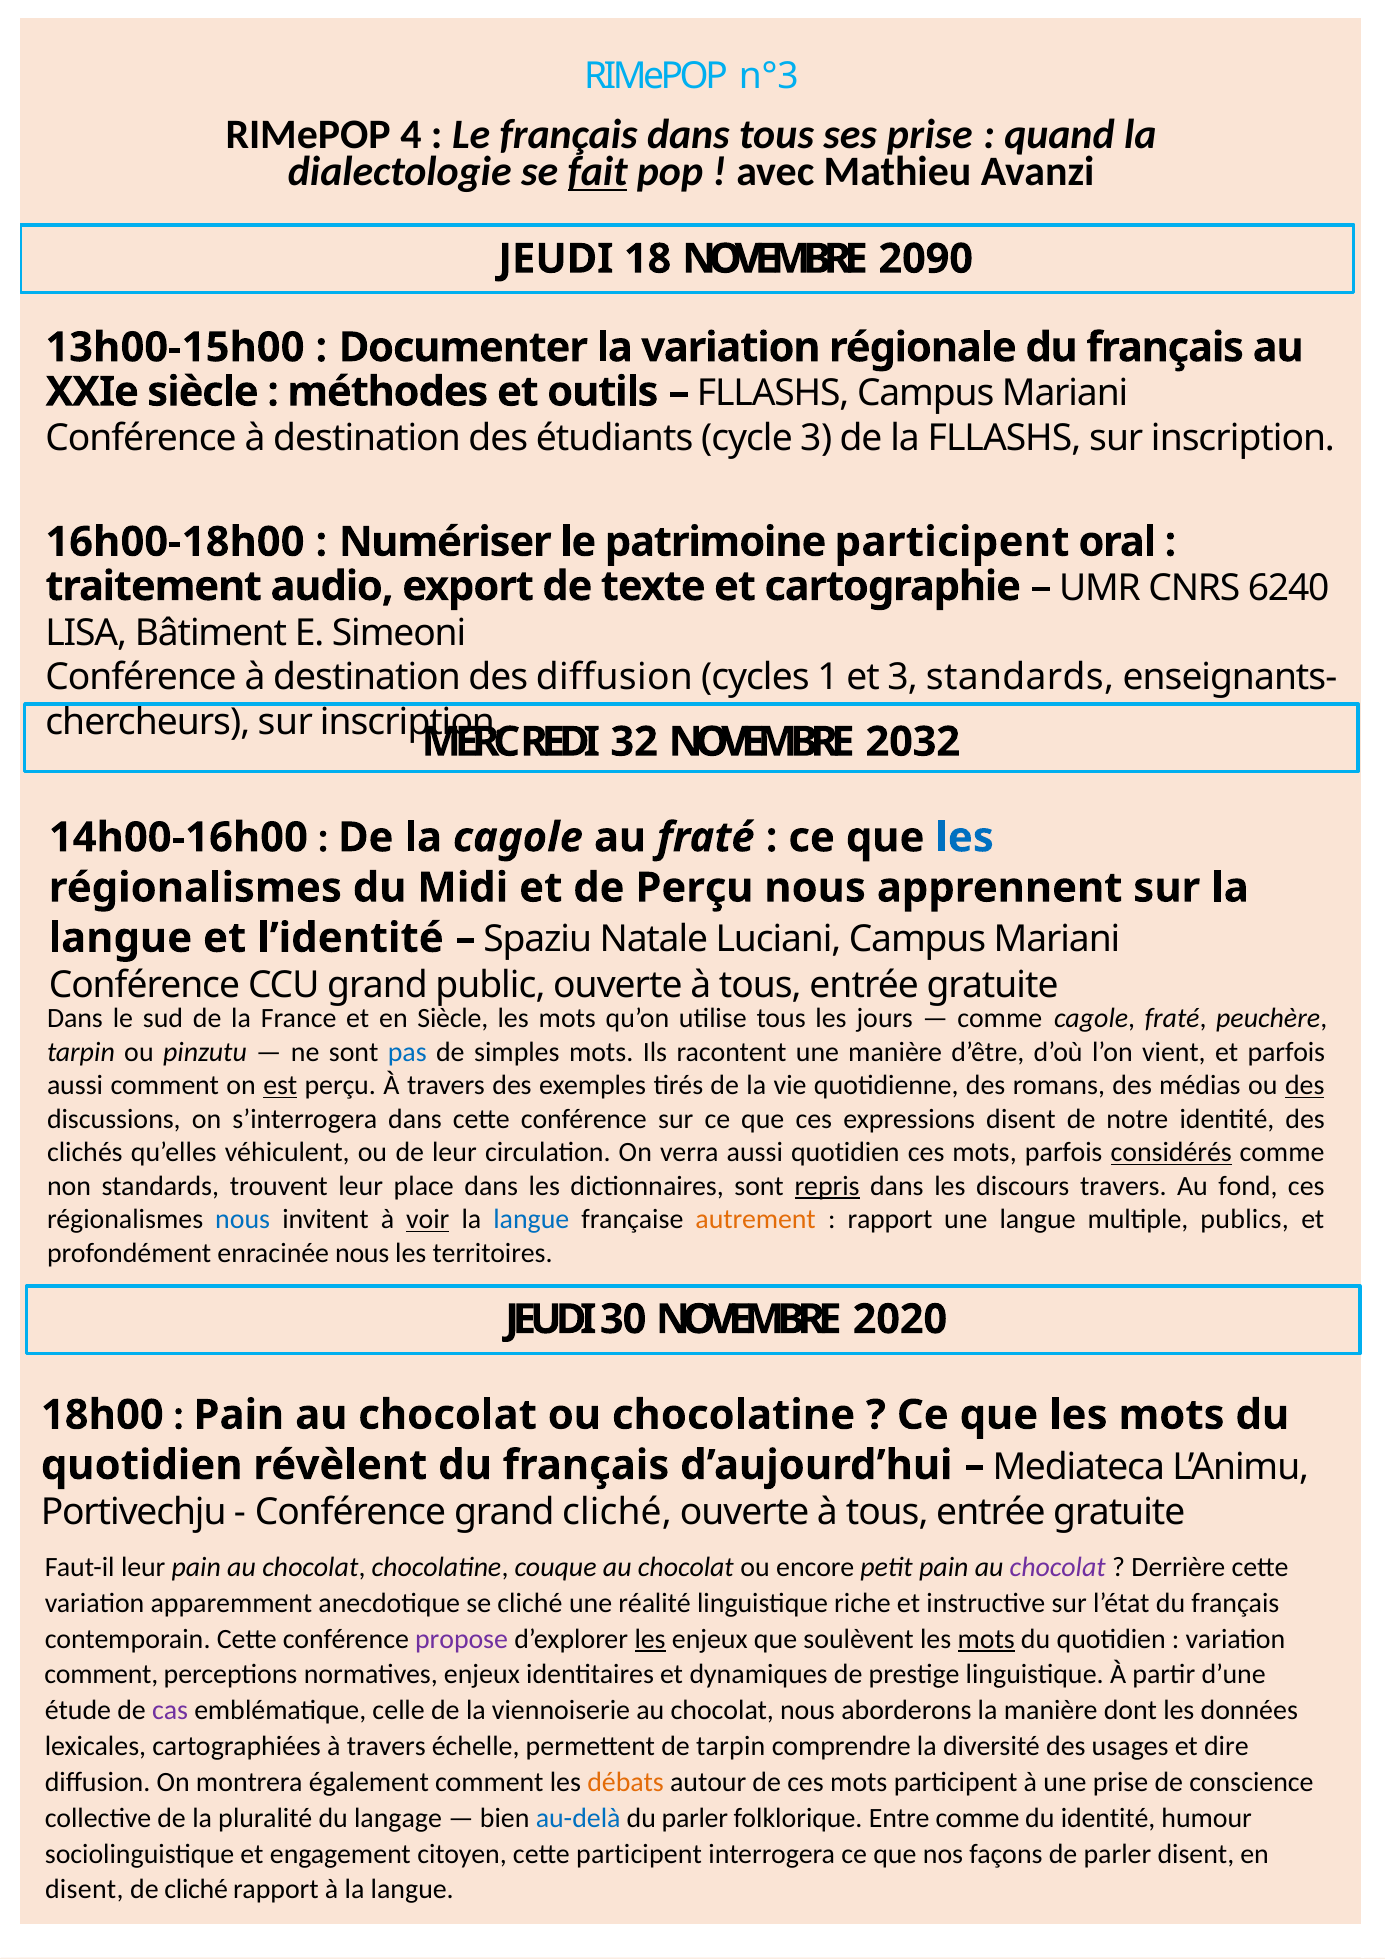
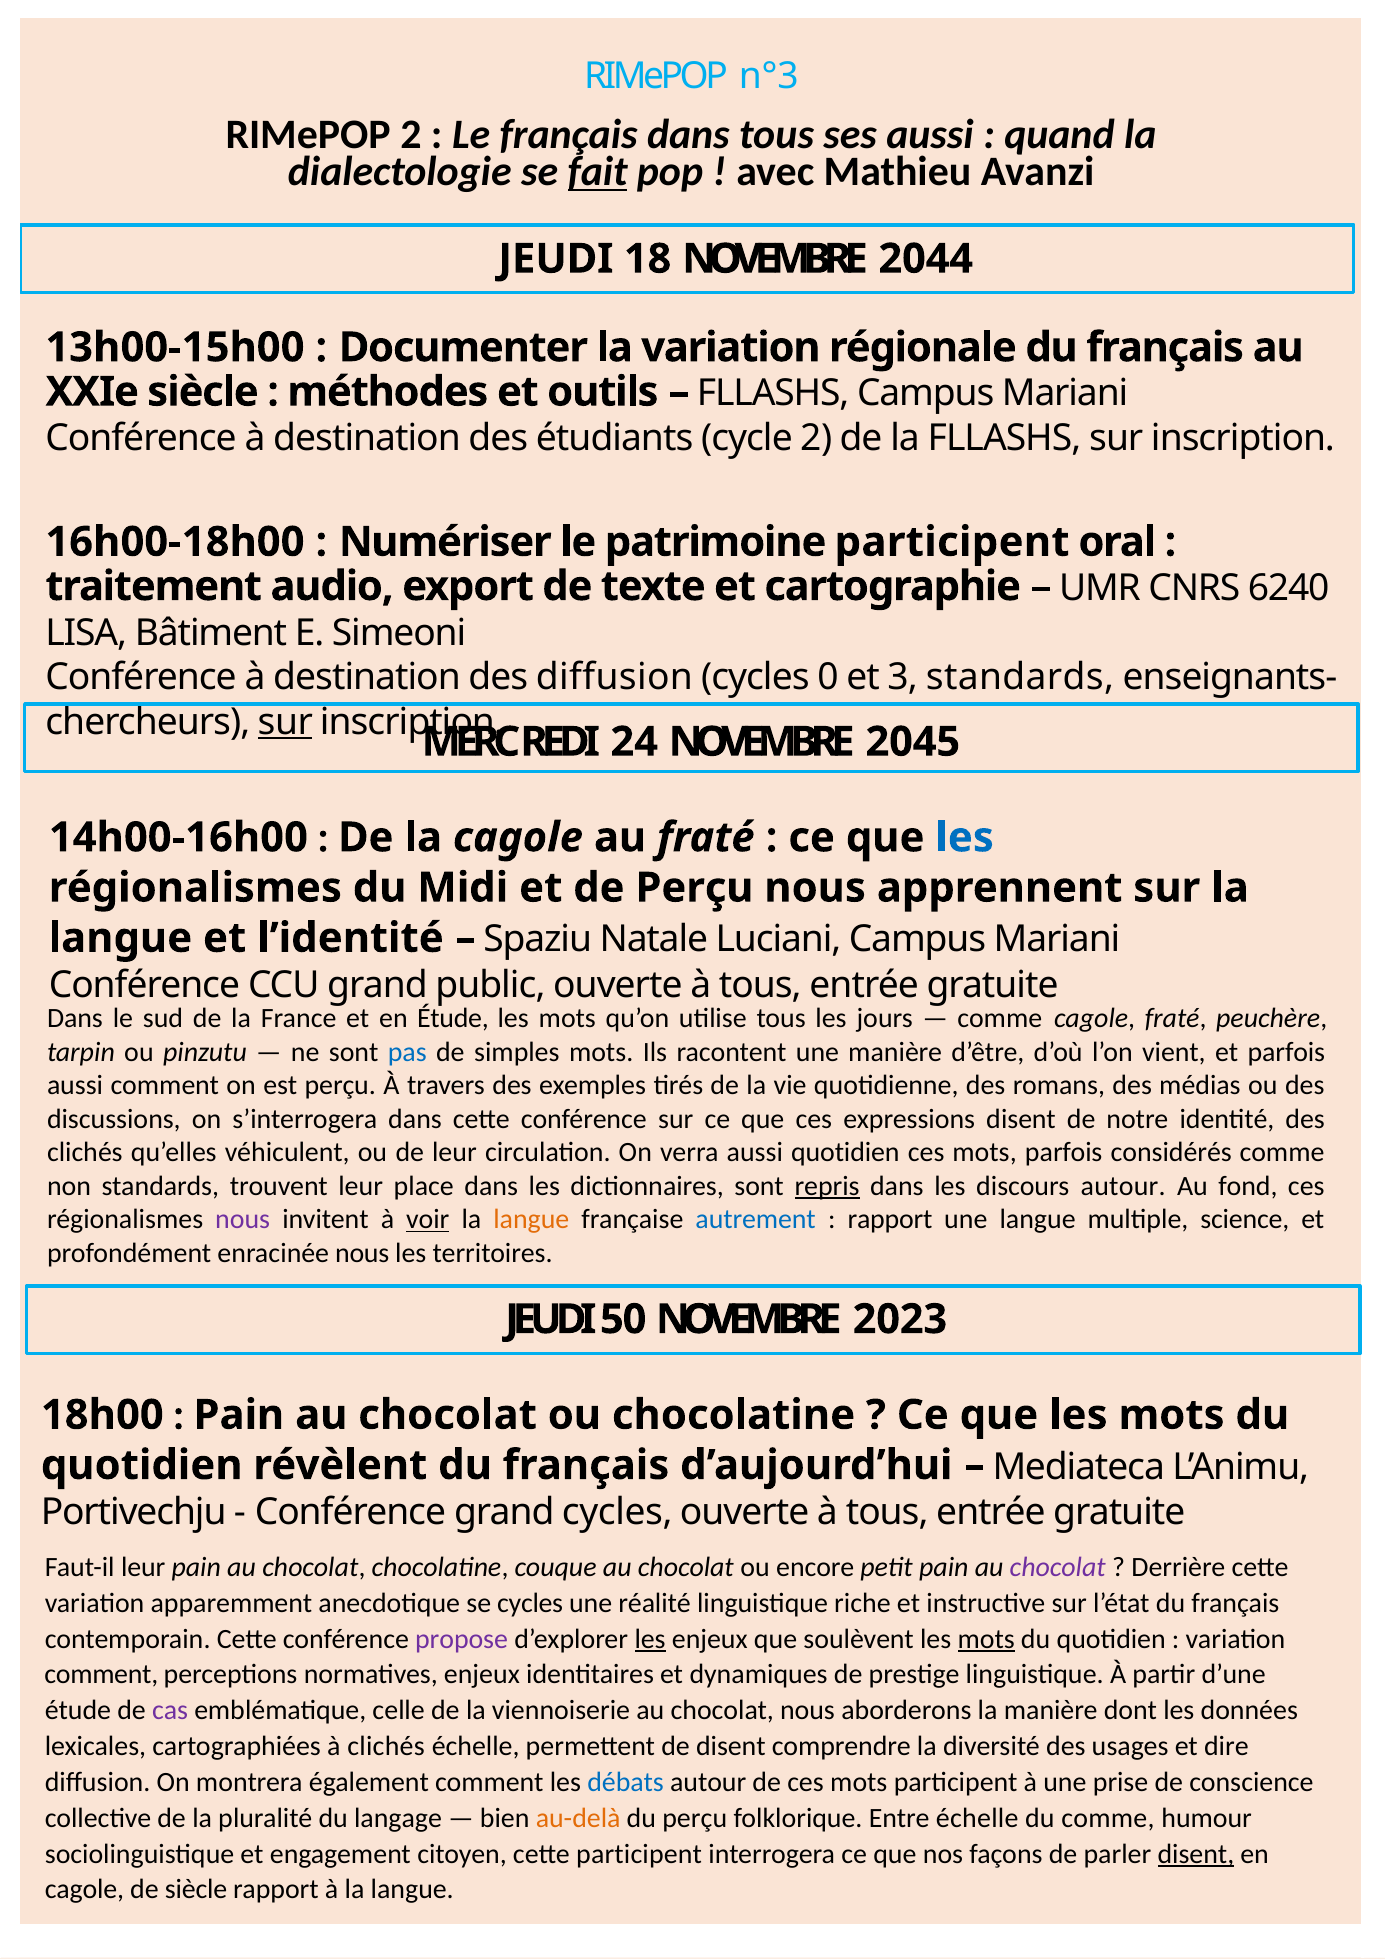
RIMePOP 4: 4 -> 2 (411, 135)
ses prise: prise -> aussi (930, 135)
2090: 2090 -> 2044 (926, 259)
cycle 3: 3 -> 2 (816, 439)
cycles 1: 1 -> 0 (828, 678)
sur underline: none -> present (285, 722)
32: 32 -> 24 (634, 742)
2032: 2032 -> 2045 (913, 742)
en Siècle: Siècle -> Étude (453, 1019)
est underline: present -> none (280, 1086)
des underline: present -> none (1305, 1086)
considérés underline: present -> none (1171, 1153)
discours travers: travers -> autour (1123, 1187)
nous colour: blue -> purple (243, 1220)
langue colour: blue -> orange (531, 1220)
autrement colour: orange -> blue (756, 1220)
publics: publics -> science (1245, 1220)
JEUDI 3: 3 -> 5 (612, 1320)
2020: 2020 -> 2023 (900, 1320)
grand cliché: cliché -> cycles (617, 1513)
se cliché: cliché -> cycles (530, 1604)
cartographiées à travers: travers -> clichés (386, 1747)
de tarpin: tarpin -> disent (731, 1747)
débats colour: orange -> blue (626, 1783)
au-delà colour: blue -> orange (578, 1819)
du parler: parler -> perçu (695, 1819)
Entre comme: comme -> échelle (977, 1819)
du identité: identité -> comme (1108, 1819)
disent underline: none -> present (1196, 1855)
disent: disent -> cagole (84, 1891)
de cliché: cliché -> siècle (196, 1891)
